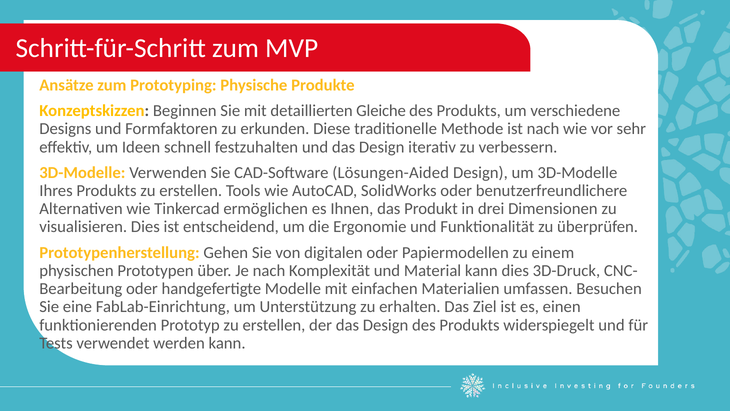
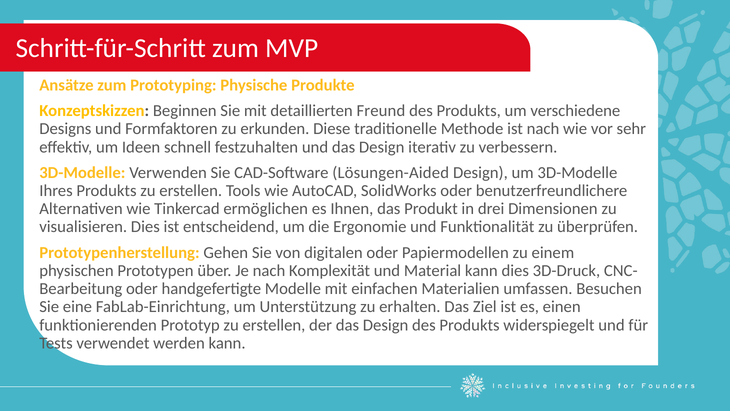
Gleiche: Gleiche -> Freund (381, 111)
